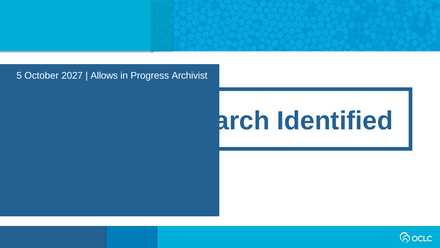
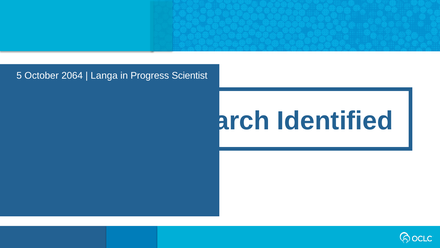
2027: 2027 -> 2064 (72, 75)
Allows: Allows -> Langa (104, 75)
Archivist: Archivist -> Scientist (190, 75)
